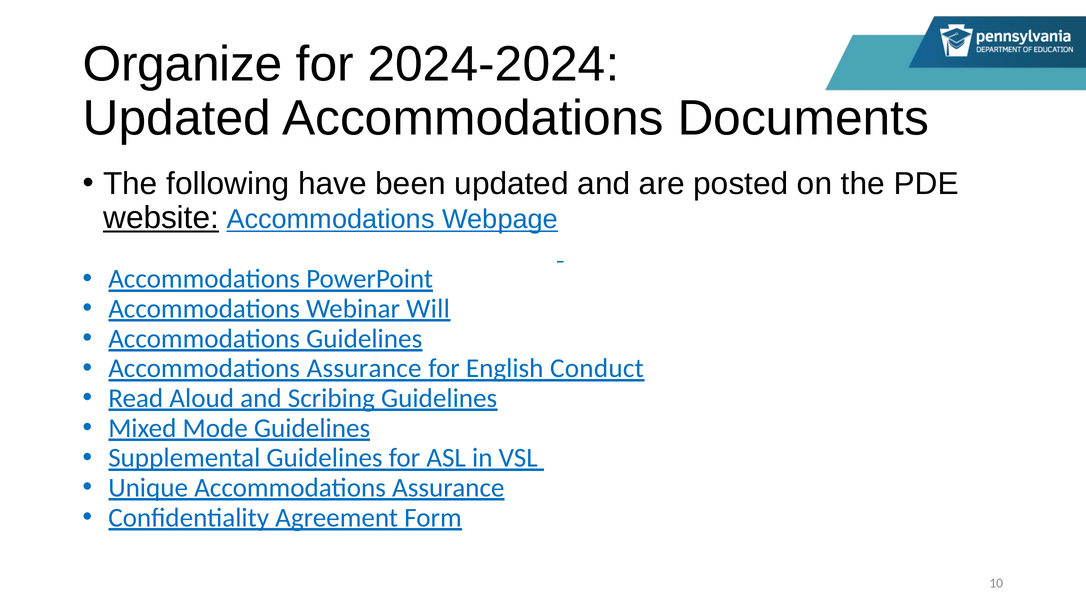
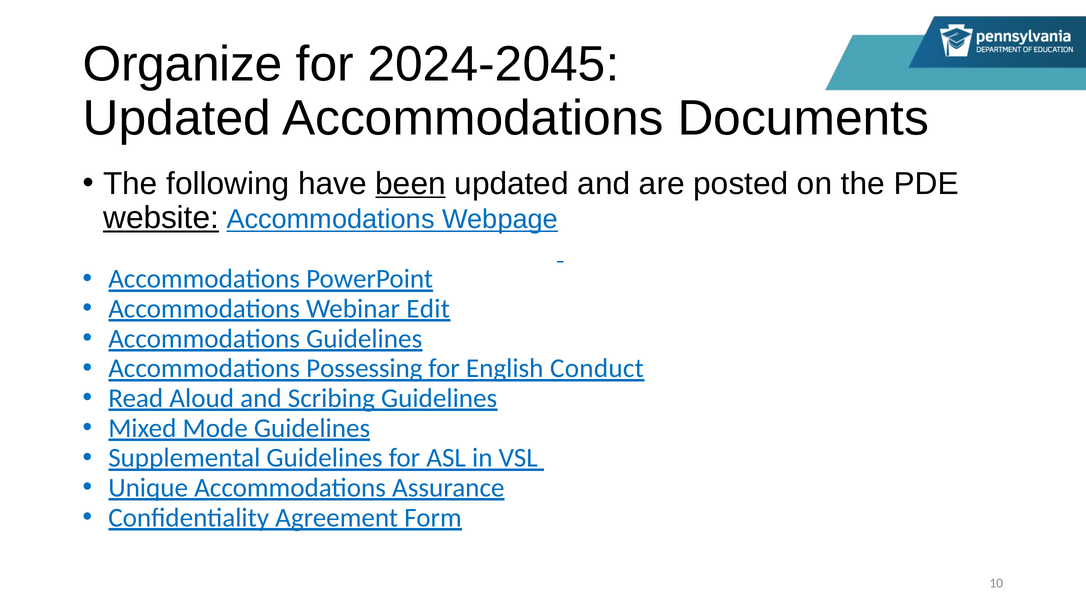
2024-2024: 2024-2024 -> 2024-2045 (493, 64)
been underline: none -> present (411, 184)
Will: Will -> Edit (428, 309)
Assurance: Assurance -> Possessing (364, 368)
